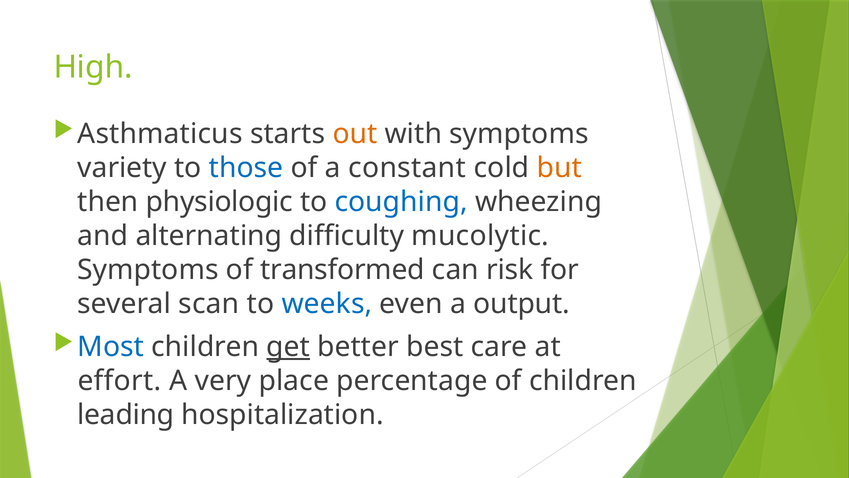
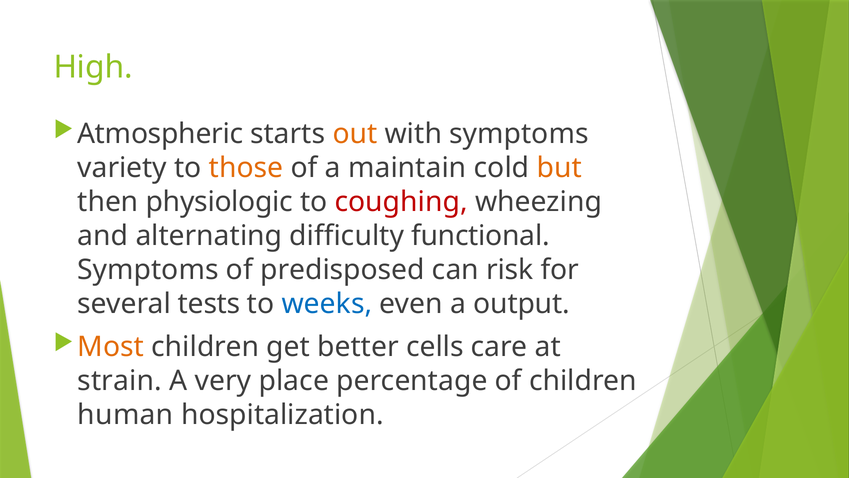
Asthmaticus: Asthmaticus -> Atmospheric (160, 134)
those colour: blue -> orange (246, 168)
constant: constant -> maintain (407, 168)
coughing colour: blue -> red (401, 202)
mucolytic: mucolytic -> functional (481, 236)
transformed: transformed -> predisposed (342, 270)
scan: scan -> tests (209, 304)
Most colour: blue -> orange (111, 346)
get underline: present -> none (288, 346)
best: best -> cells (435, 346)
effort: effort -> strain (120, 380)
leading: leading -> human (125, 414)
